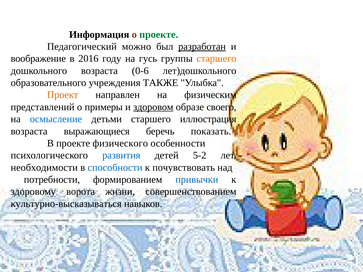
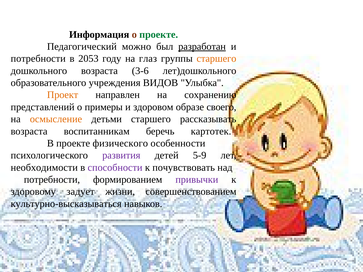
воображение: воображение -> потребности (38, 59)
2016: 2016 -> 2053 (88, 59)
гусь: гусь -> глаз (148, 59)
0-6: 0-6 -> 3-6 (140, 71)
ТАКЖЕ: ТАКЖЕ -> ВИДОВ (161, 83)
физическим: физическим -> сохранению (210, 95)
здоровом underline: present -> none (153, 107)
осмысление colour: blue -> orange (56, 119)
иллюстрация: иллюстрация -> рассказывать (208, 119)
выражающиеся: выражающиеся -> воспитанникам (97, 131)
показать: показать -> картотек (211, 131)
развития colour: blue -> purple (121, 156)
5-2: 5-2 -> 5-9 (200, 156)
способности colour: blue -> purple (115, 168)
привычки colour: blue -> purple (197, 180)
ворота: ворота -> задует (81, 192)
